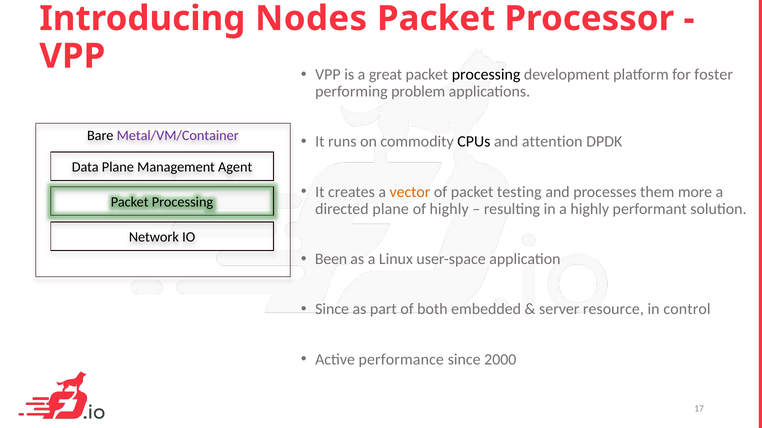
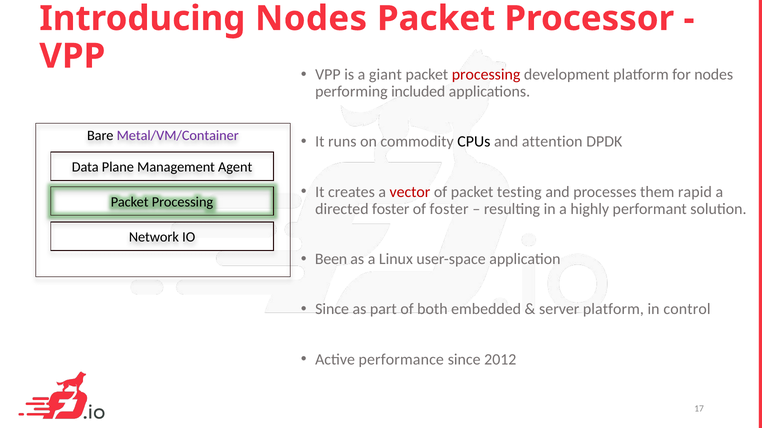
great: great -> giant (385, 75)
processing colour: black -> red (486, 75)
for foster: foster -> nodes (714, 75)
problem: problem -> included (418, 92)
vector colour: orange -> red (410, 192)
more: more -> rapid (695, 192)
directed plane: plane -> foster (391, 209)
of highly: highly -> foster (449, 209)
server resource: resource -> platform (613, 310)
2000: 2000 -> 2012 (500, 360)
